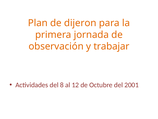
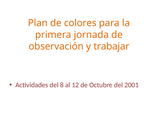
dijeron: dijeron -> colores (80, 23)
